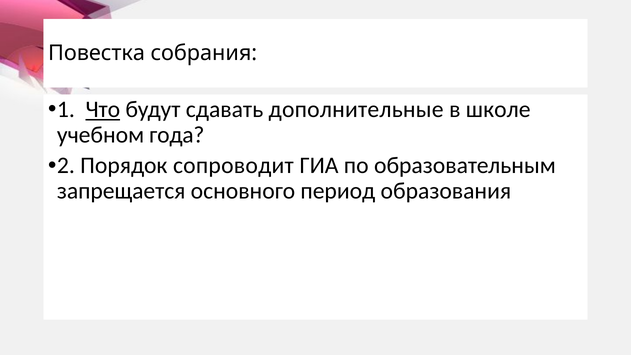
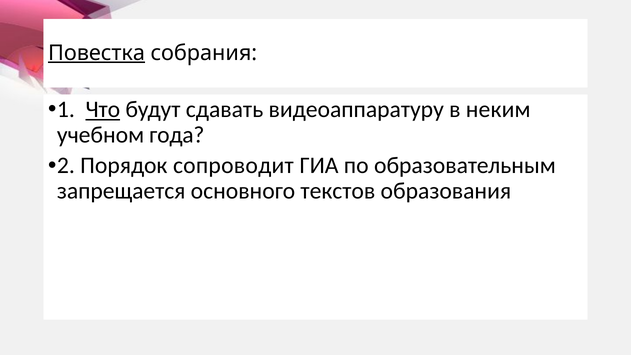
Повестка underline: none -> present (97, 53)
дополнительные: дополнительные -> видеоаппаратуру (356, 109)
школе: школе -> неким (498, 109)
период: период -> текстов (338, 191)
